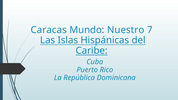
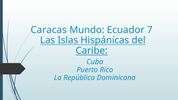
Nuestro: Nuestro -> Ecuador (126, 30)
